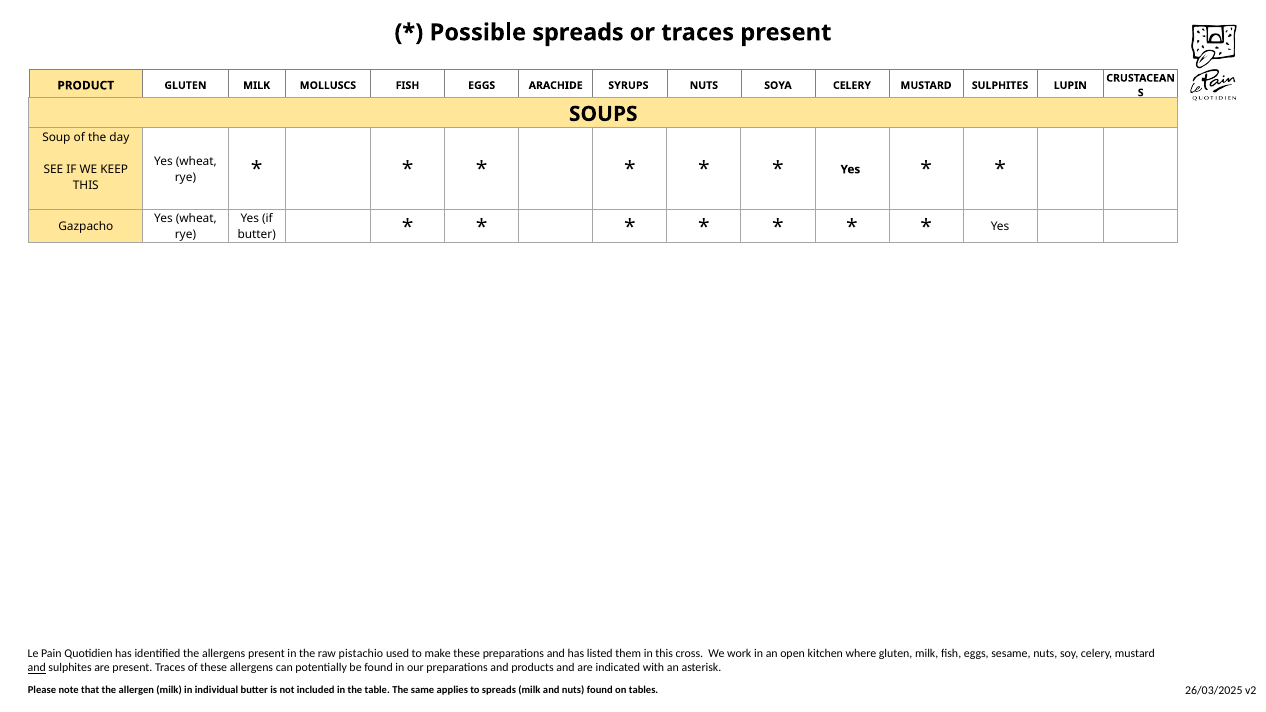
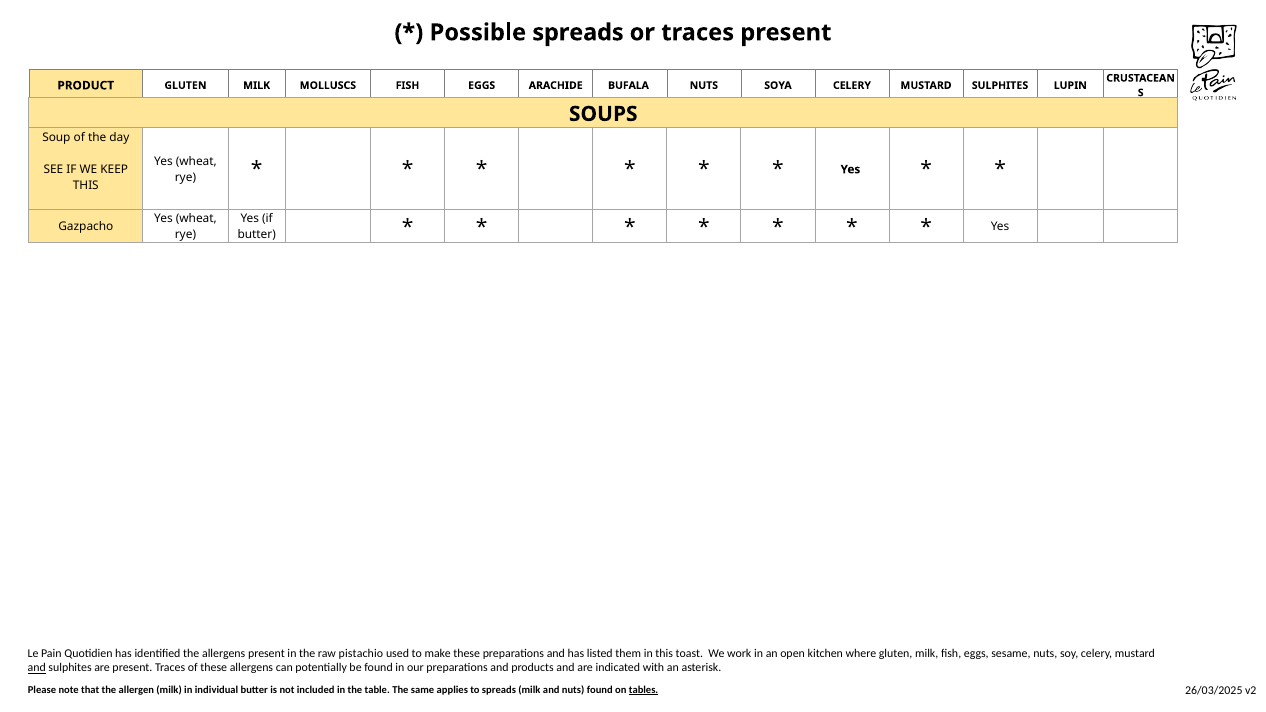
SYRUPS: SYRUPS -> BUFALA (628, 85)
cross: cross -> toast (689, 654)
tables underline: none -> present (644, 690)
